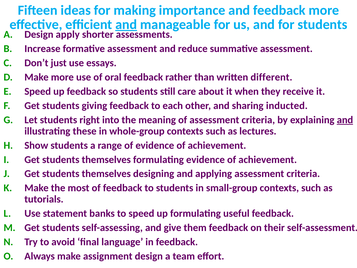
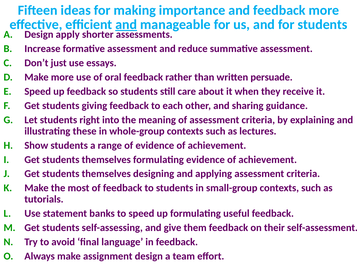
different: different -> persuade (272, 77)
inducted: inducted -> guidance (287, 106)
and underline: present -> none (345, 120)
